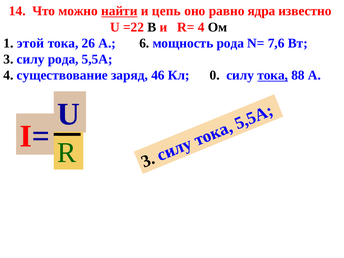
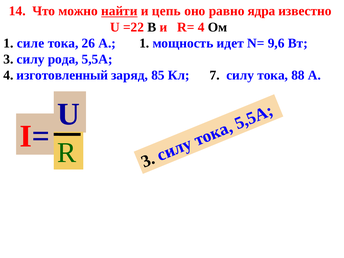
этой: этой -> силе (31, 43)
А 6: 6 -> 1 (144, 43)
мощность рода: рода -> идет (230, 43)
7,6: 7,6 -> 9,6 (276, 43)
существование: существование -> изготовленный (62, 75)
46: 46 -> 85 (158, 75)
0: 0 -> 7 (215, 75)
тока underline: present -> none (273, 75)
